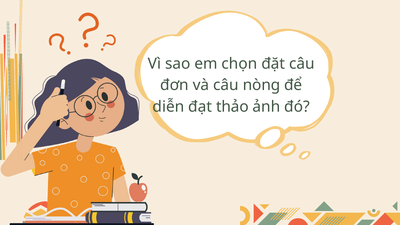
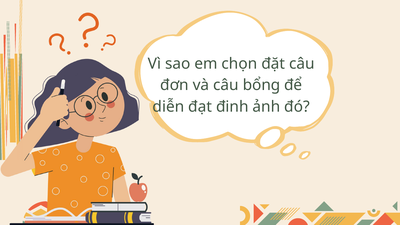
nòng: nòng -> bổng (262, 85)
thảo: thảo -> đinh (232, 107)
